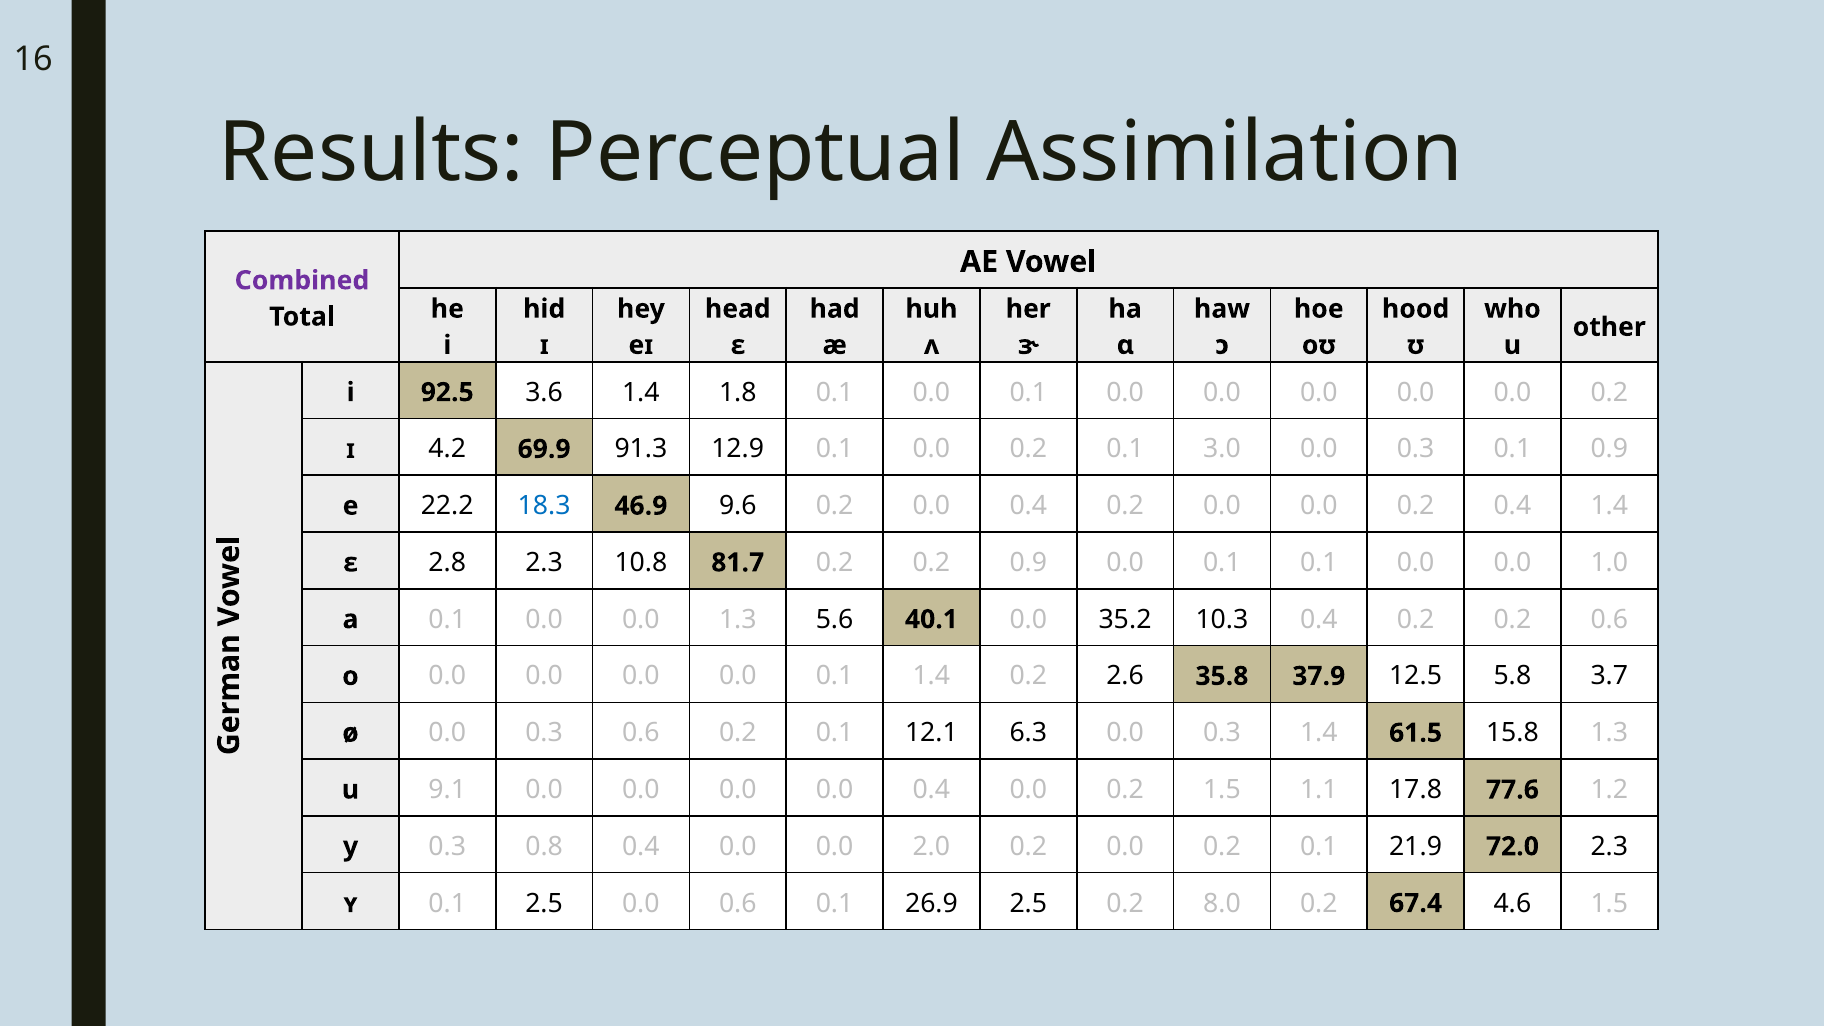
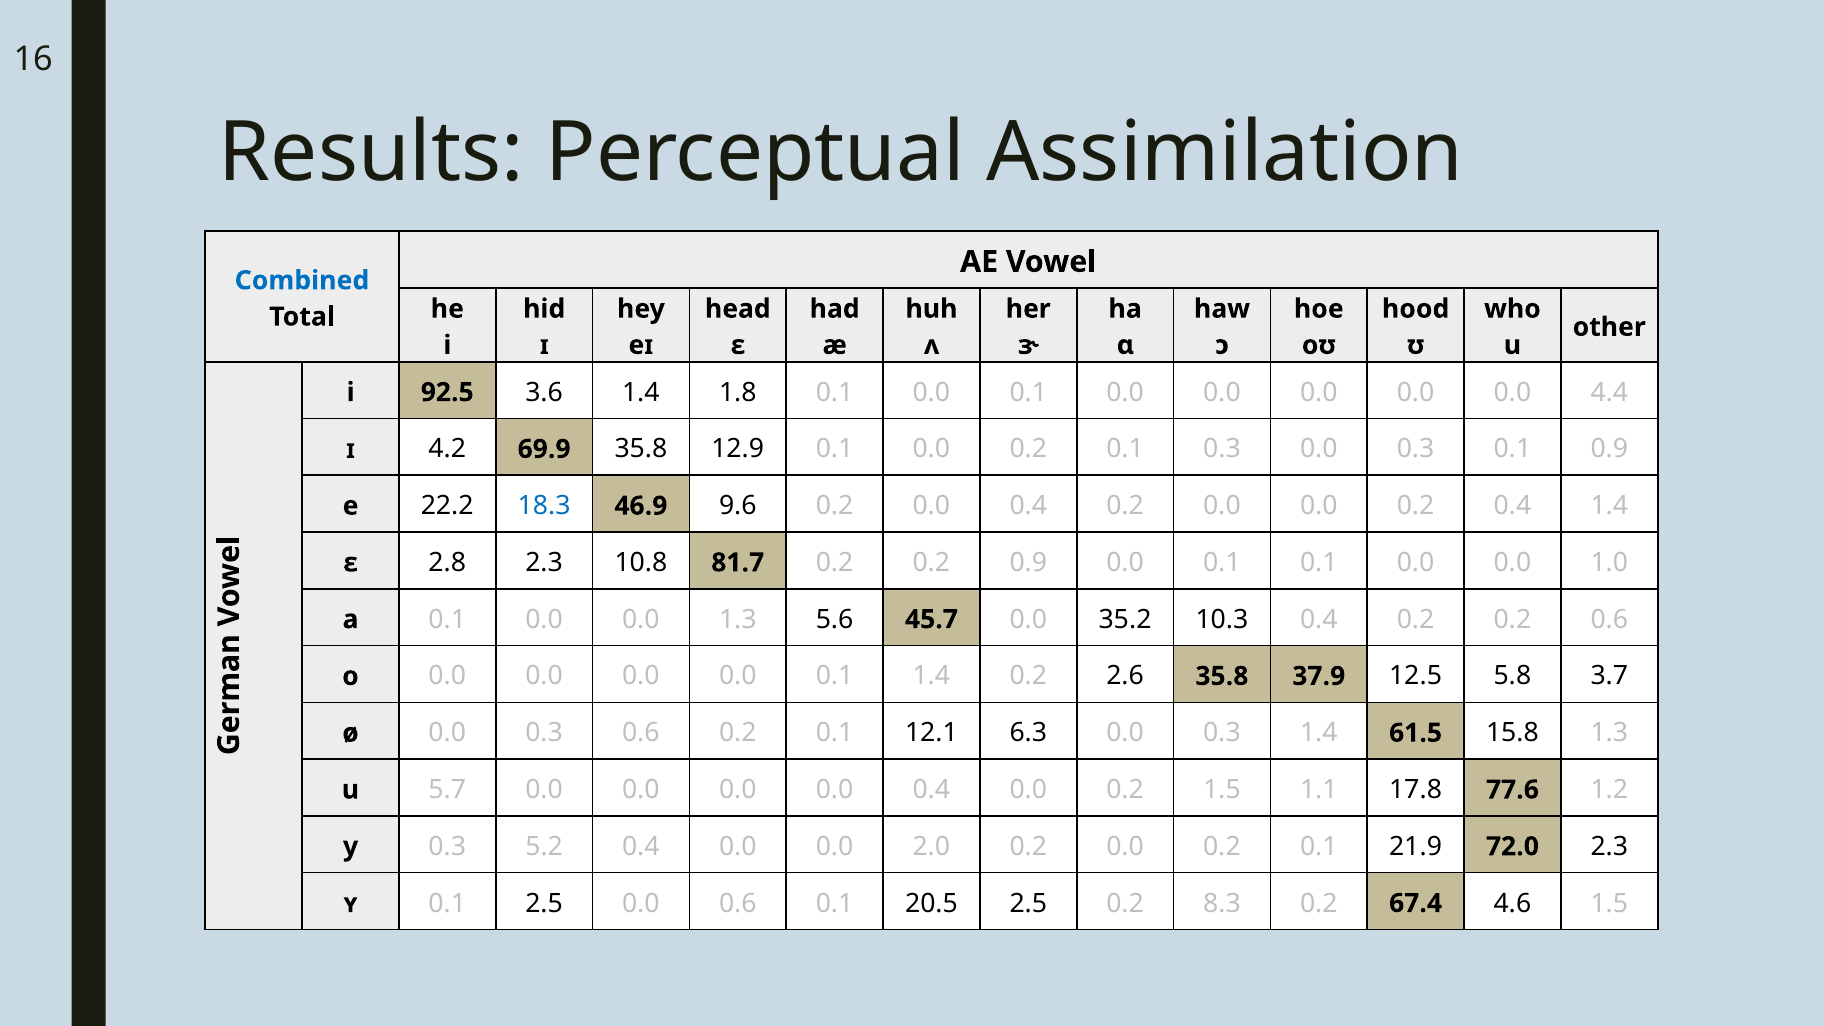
Combined colour: purple -> blue (302, 280)
0.0 0.0 0.0 0.2: 0.2 -> 4.4 (1609, 392)
69.9 91.3: 91.3 -> 35.8 (641, 449)
0.1 3.0: 3.0 -> 0.3 (1222, 449)
40.1: 40.1 -> 45.7 (931, 619)
9.1: 9.1 -> 5.7 (447, 790)
0.8: 0.8 -> 5.2 (544, 846)
26.9: 26.9 -> 20.5 (931, 903)
8.0: 8.0 -> 8.3 (1222, 903)
